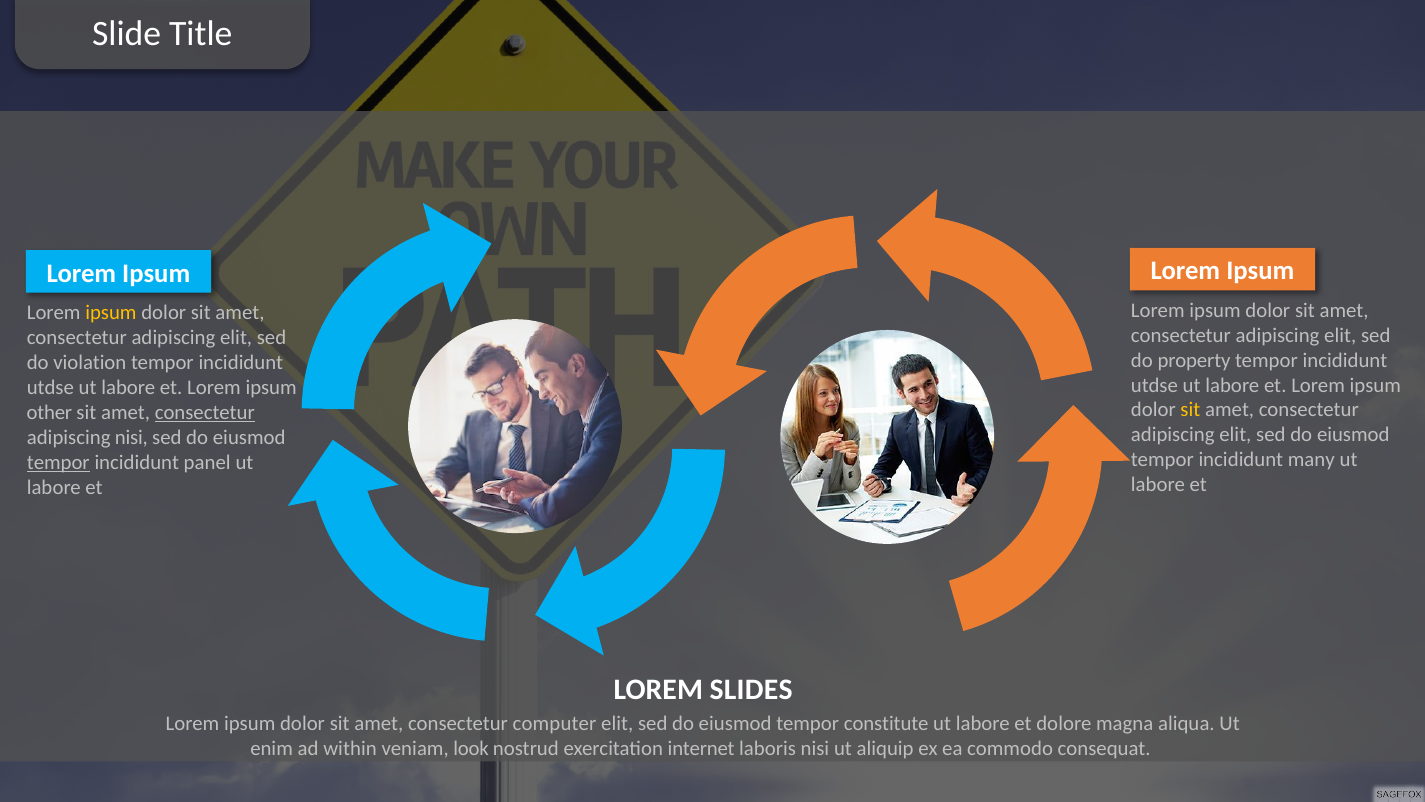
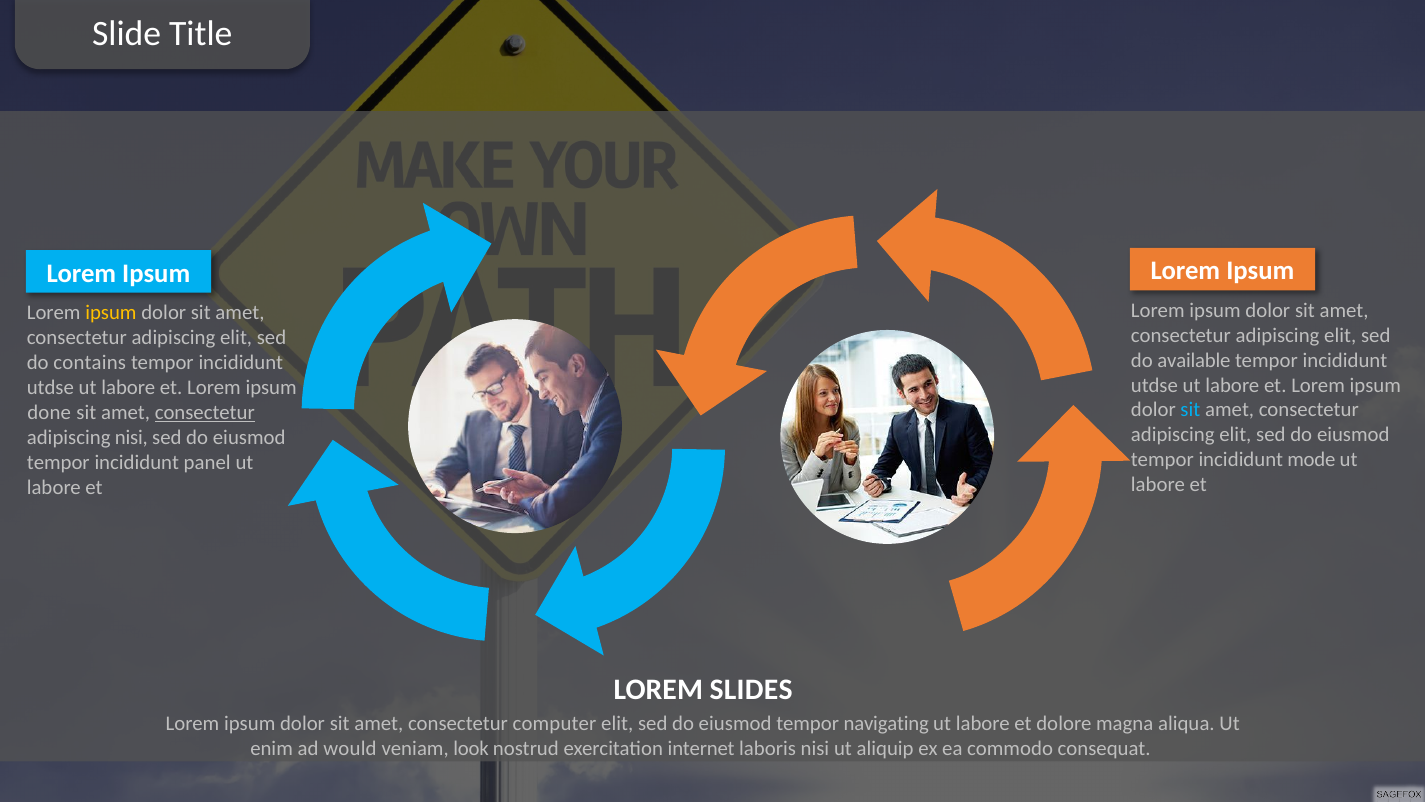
property: property -> available (1194, 360)
violation: violation -> contains (90, 362)
sit colour: yellow -> light blue (1190, 410)
other: other -> done (49, 412)
many: many -> mode (1311, 460)
tempor underline: present -> none (58, 462)
constitute: constitute -> navigating (886, 723)
within: within -> would (350, 748)
